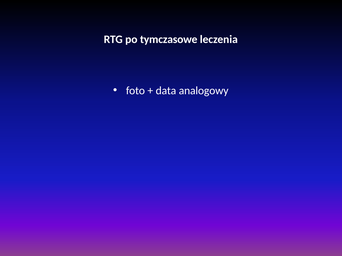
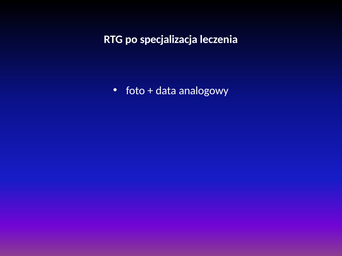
tymczasowe: tymczasowe -> specjalizacja (169, 39)
